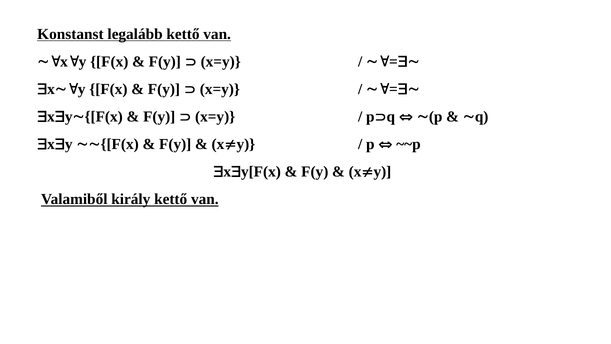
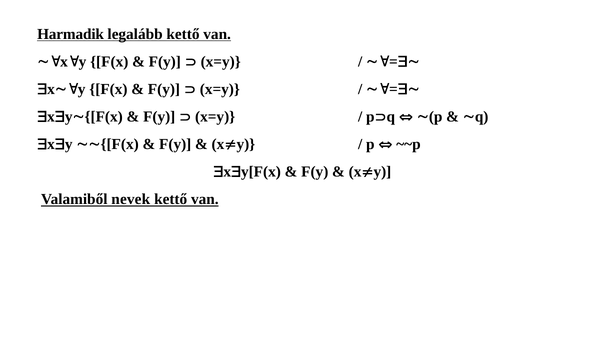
Konstanst: Konstanst -> Harmadik (71, 34)
király: király -> nevek (131, 199)
